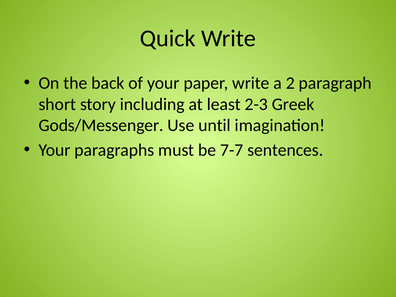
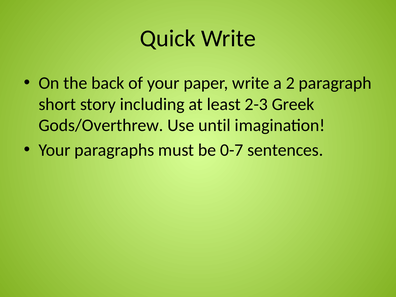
Gods/Messenger: Gods/Messenger -> Gods/Overthrew (101, 125)
7-7: 7-7 -> 0-7 (232, 150)
